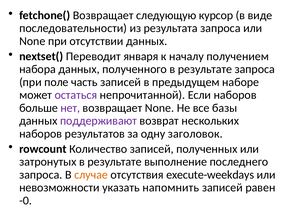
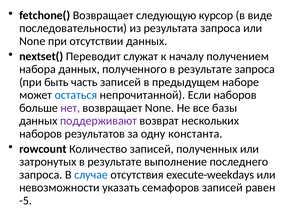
января: января -> служат (141, 56)
поле: поле -> быть (56, 82)
остаться colour: purple -> blue (76, 95)
заголовок: заголовок -> константа (195, 133)
случае colour: orange -> blue (91, 174)
напомнить: напомнить -> семафоров (171, 187)
-0: -0 -> -5 (26, 200)
